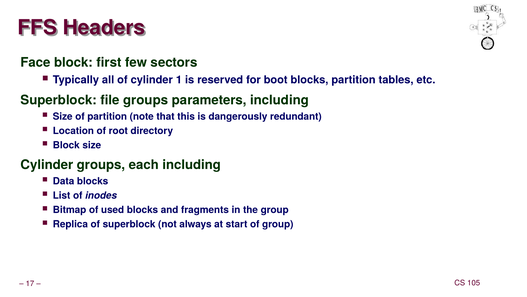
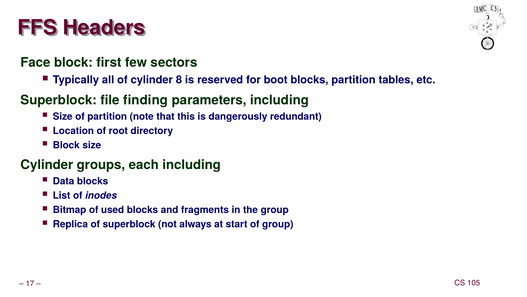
1: 1 -> 8 (179, 80)
file groups: groups -> finding (146, 100)
